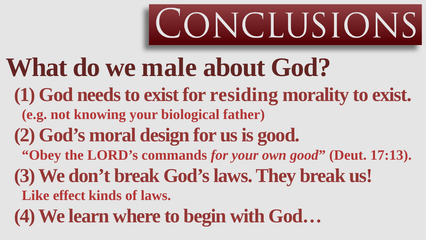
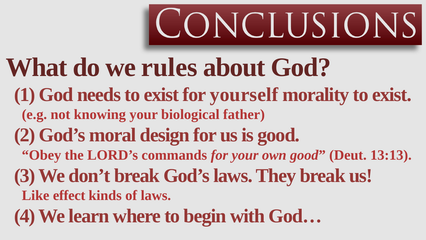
male: male -> rules (169, 67)
residing: residing -> yourself (244, 94)
17:13: 17:13 -> 13:13 (391, 155)
